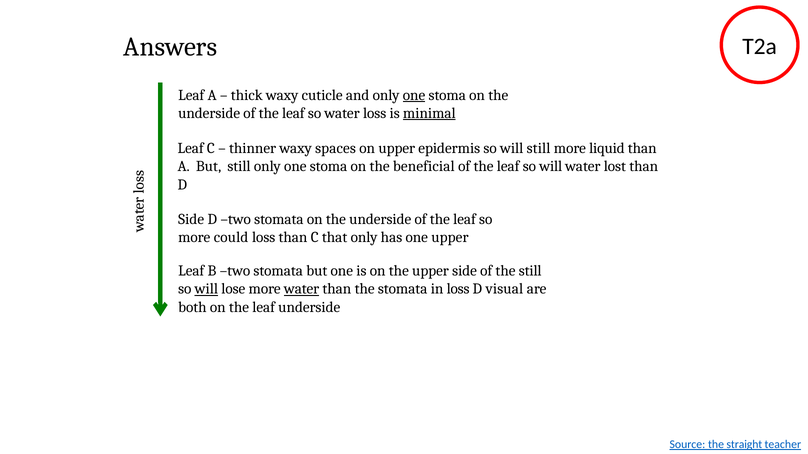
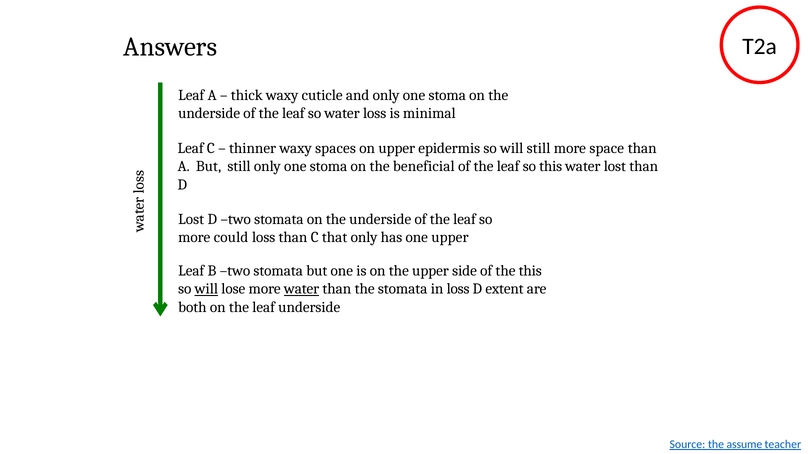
one underline: present -> none (414, 95)
minimal underline: present -> none (429, 113)
liquid: liquid -> space (607, 148)
leaf so will: will -> this (551, 167)
Side: Side -> Lost (191, 219)
the still: still -> this (530, 271)
visual: visual -> extent (505, 289)
straight: straight -> assume (744, 445)
